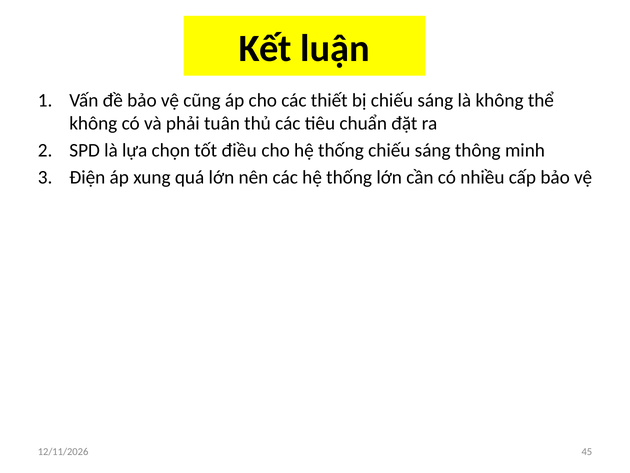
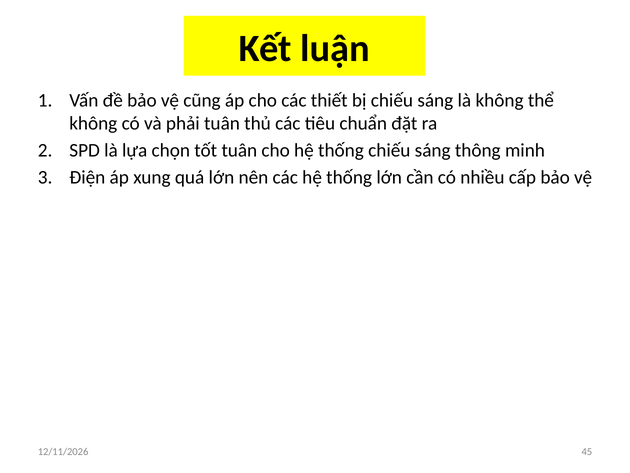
tốt điều: điều -> tuân (239, 150)
